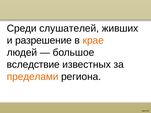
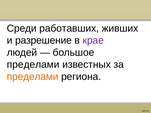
слушателей: слушателей -> работавших (69, 28)
крае colour: orange -> purple (93, 41)
вследствие: вследствие -> пределами (33, 65)
